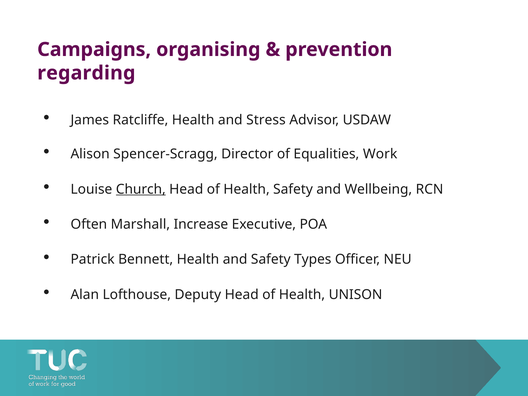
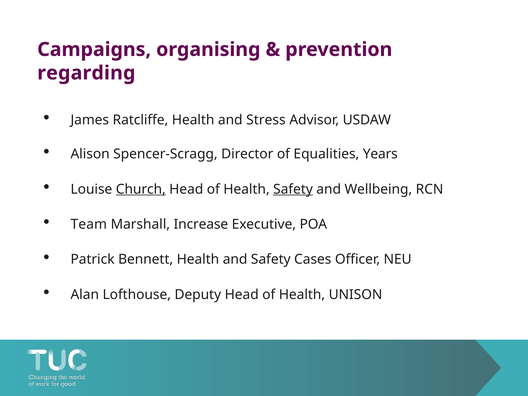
Work: Work -> Years (380, 154)
Safety underline: none -> present (293, 189)
Often: Often -> Team (89, 224)
Types: Types -> Cases (313, 259)
